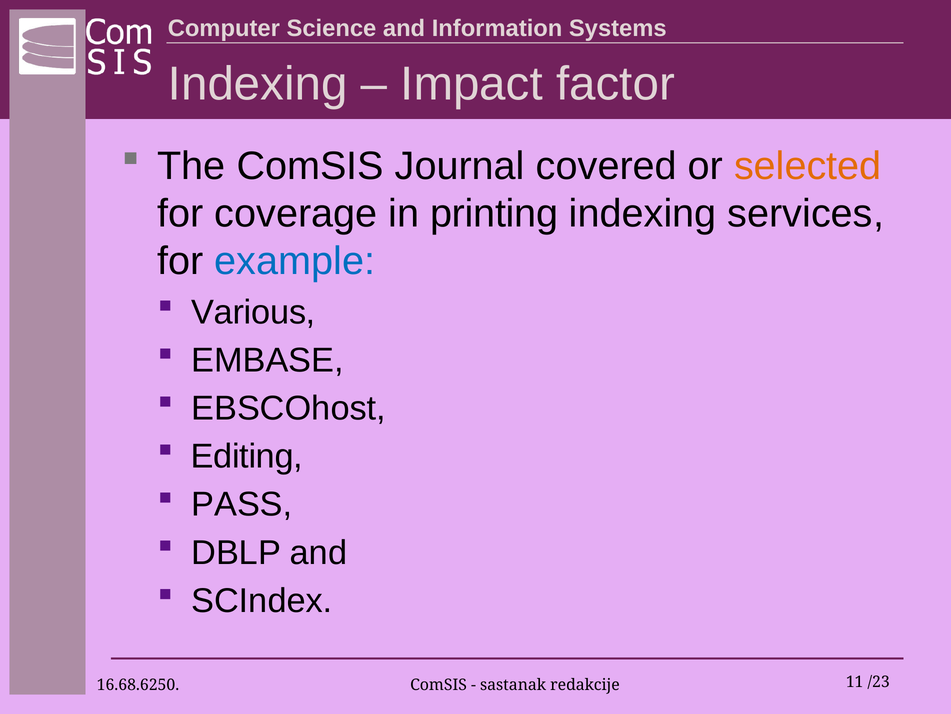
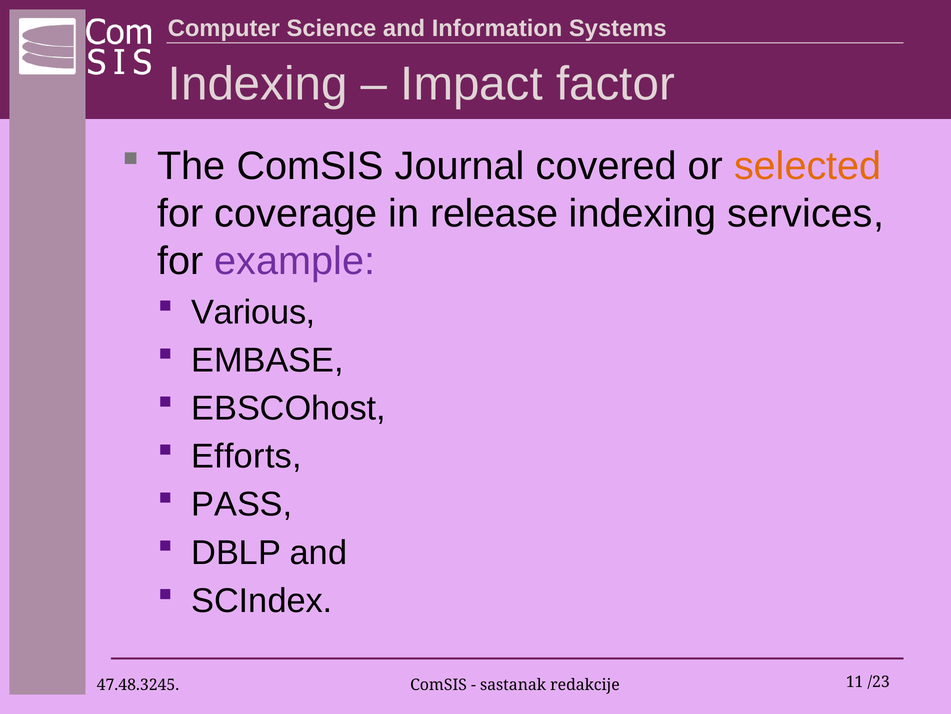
printing: printing -> release (494, 214)
example colour: blue -> purple (295, 261)
Editing: Editing -> Efforts (247, 456)
16.68.6250: 16.68.6250 -> 47.48.3245 (138, 684)
